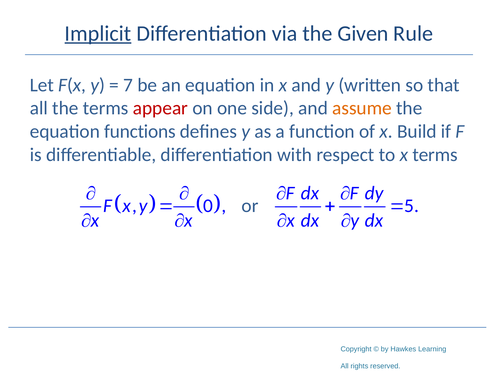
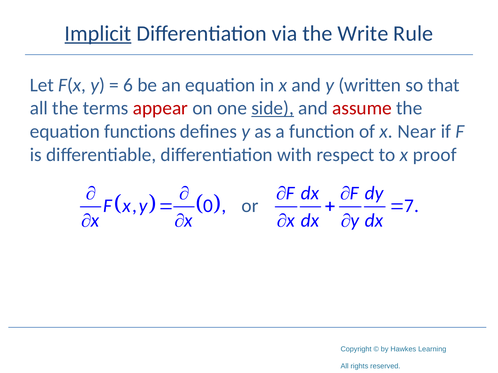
Given: Given -> Write (363, 33)
7: 7 -> 6 (128, 85)
side underline: none -> present (273, 108)
assume colour: orange -> red (362, 108)
Build: Build -> Near (417, 132)
x terms: terms -> proof (435, 155)
5: 5 -> 7 (412, 206)
